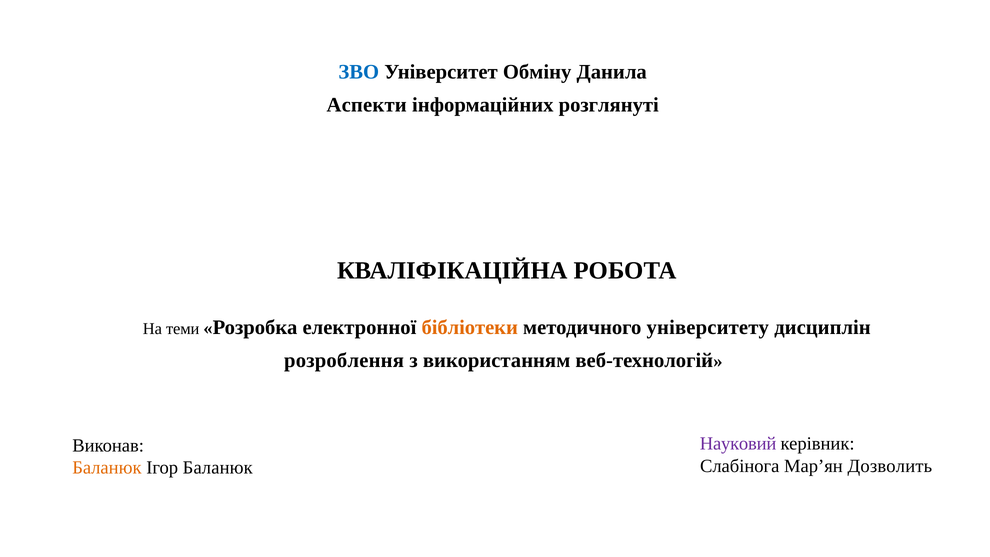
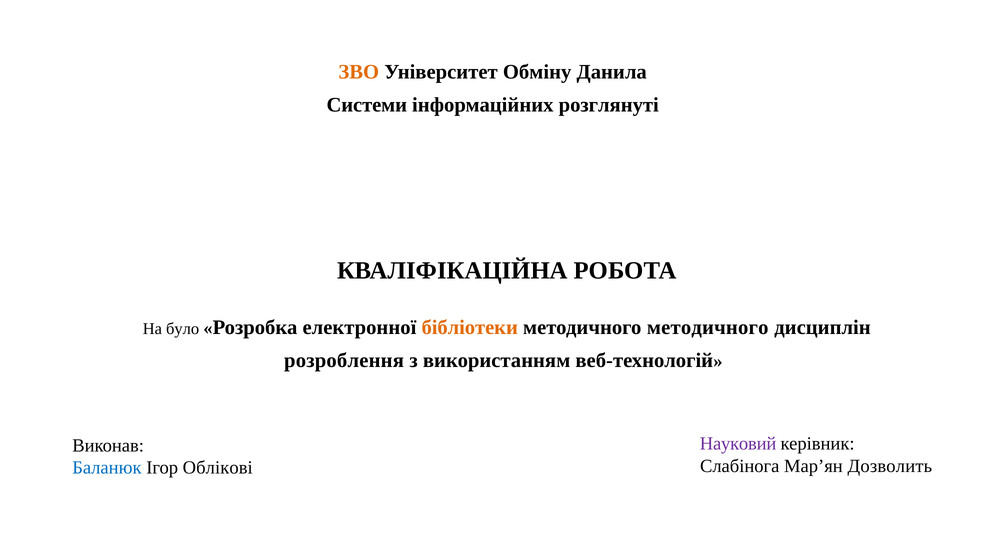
ЗВО colour: blue -> orange (359, 72)
Аспекти: Аспекти -> Системи (367, 105)
теми: теми -> було (183, 329)
методичного університету: університету -> методичного (708, 327)
Баланюк colour: orange -> blue (107, 468)
Ігор Баланюк: Баланюк -> Облікові (218, 468)
